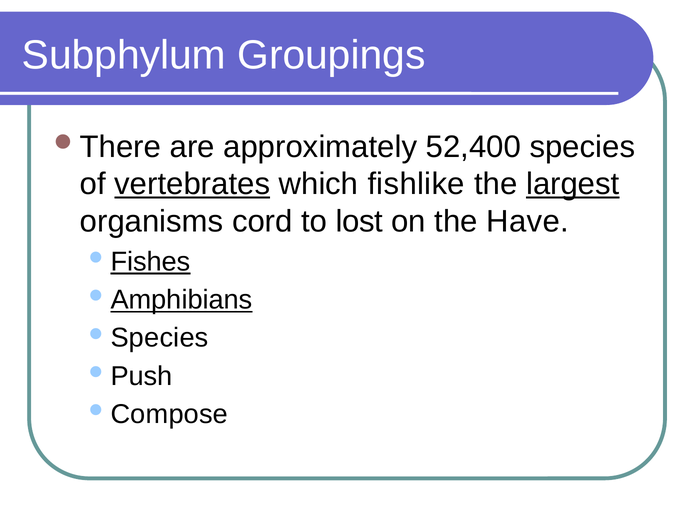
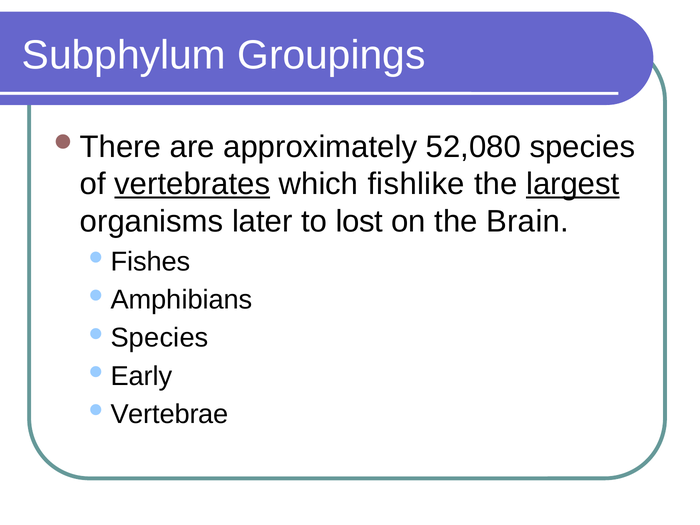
52,400: 52,400 -> 52,080 (473, 147)
cord: cord -> later (262, 222)
Have: Have -> Brain (528, 222)
Fishes underline: present -> none (151, 262)
Amphibians underline: present -> none (182, 300)
Push: Push -> Early (141, 376)
Compose: Compose -> Vertebrae (170, 414)
